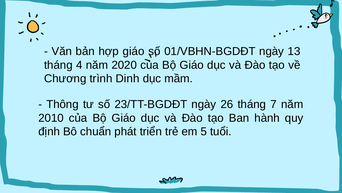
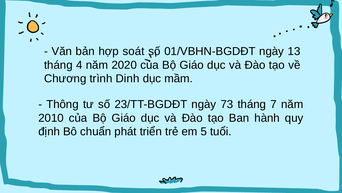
hợp giáo: giáo -> soát (134, 51)
26: 26 -> 73 (227, 104)
